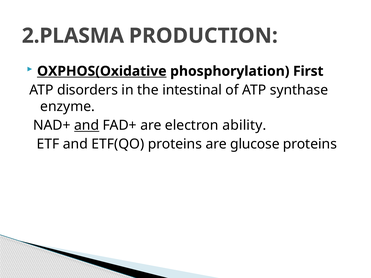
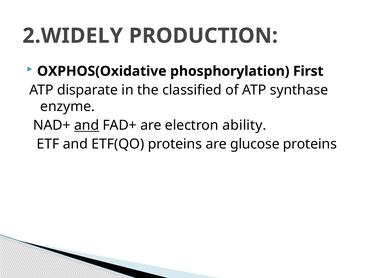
2.PLASMA: 2.PLASMA -> 2.WIDELY (73, 36)
OXPHOS(Oxidative underline: present -> none (102, 71)
disorders: disorders -> disparate (87, 90)
intestinal: intestinal -> classified (192, 90)
